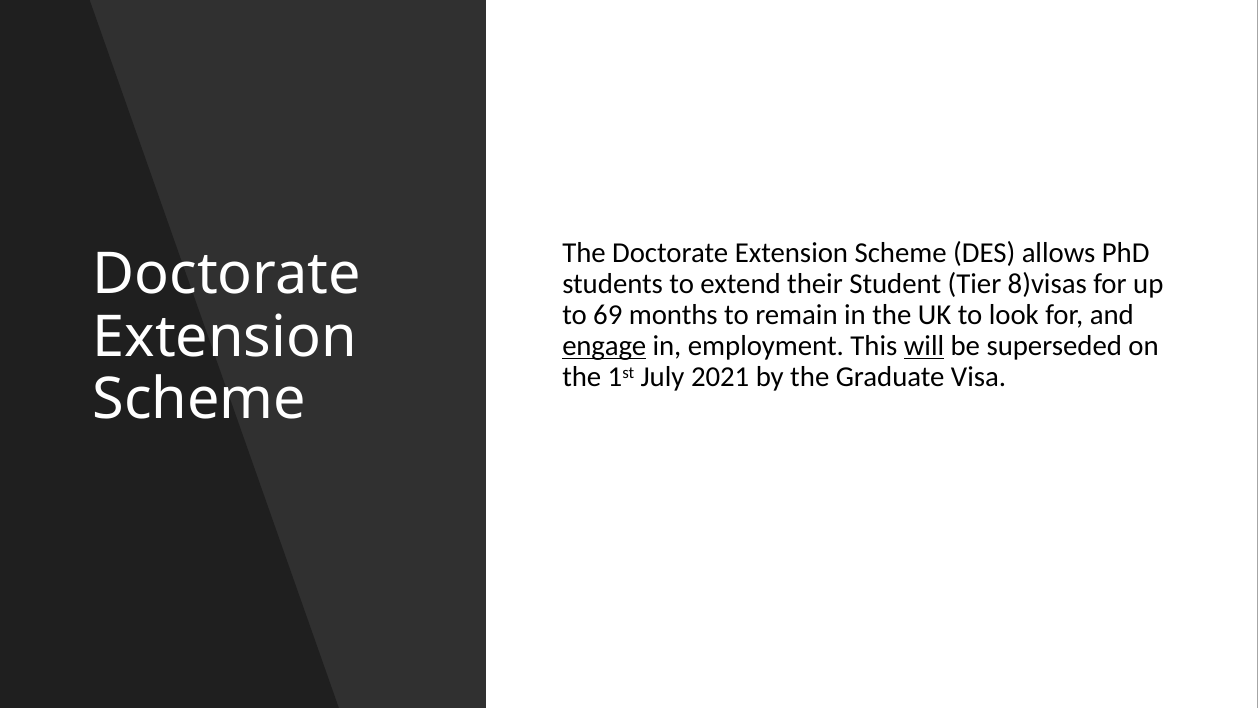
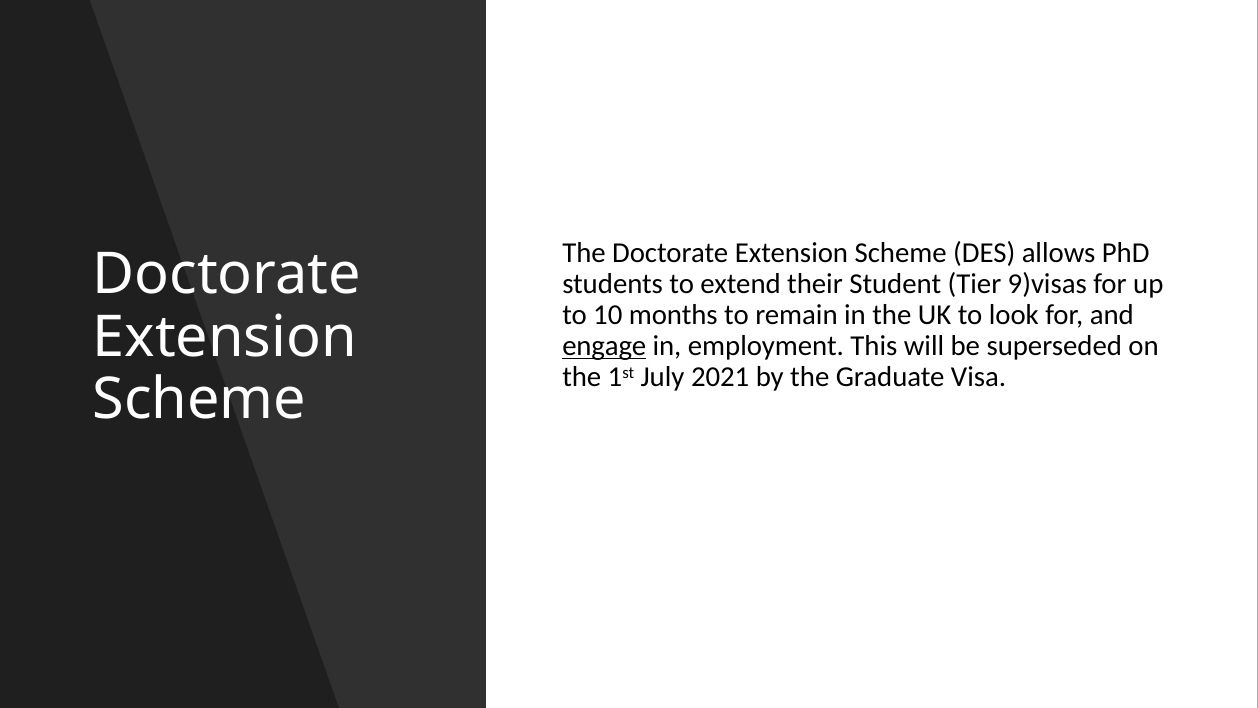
8)visas: 8)visas -> 9)visas (1047, 284)
69: 69 -> 10 (608, 315)
will underline: present -> none (924, 346)
